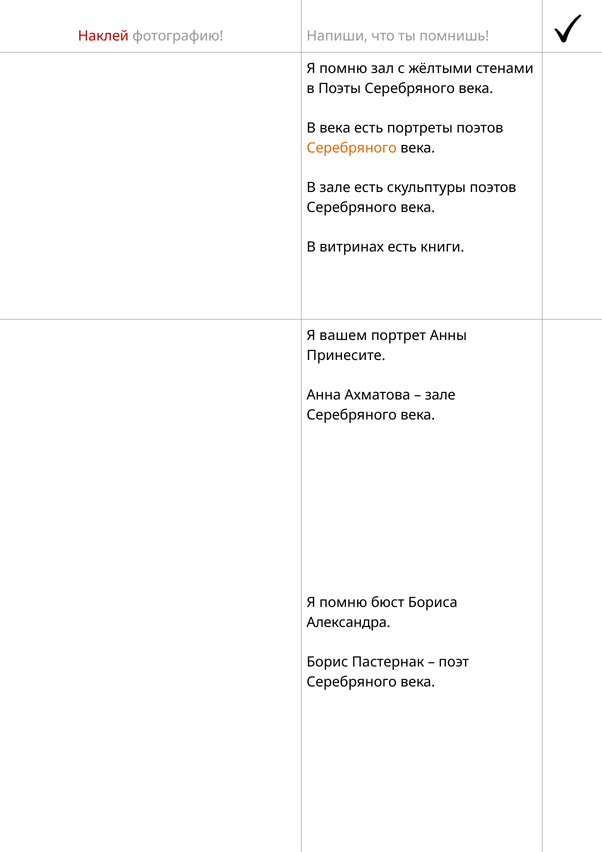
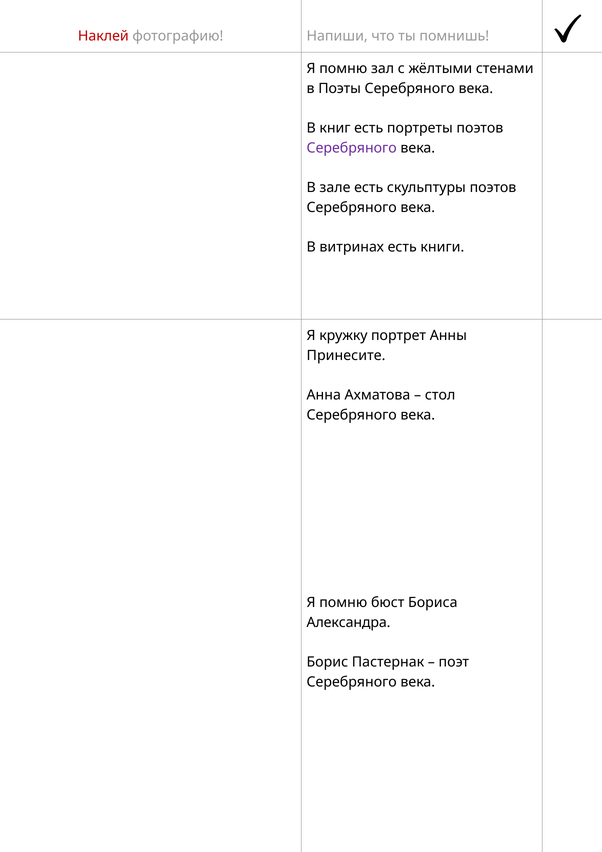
В века: века -> книг (335, 128)
Серебряного colour: orange -> purple (352, 148)
вашем: вашем -> кружку (343, 336)
зале: зале -> стол (440, 395)
